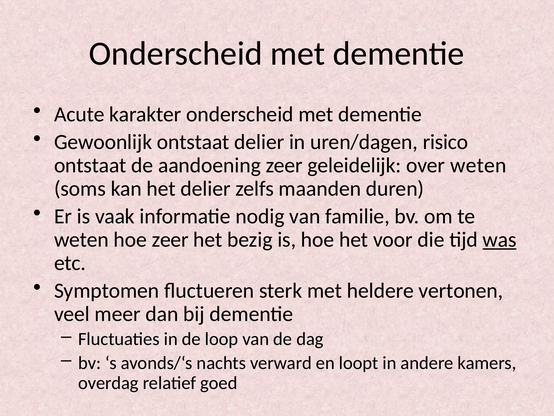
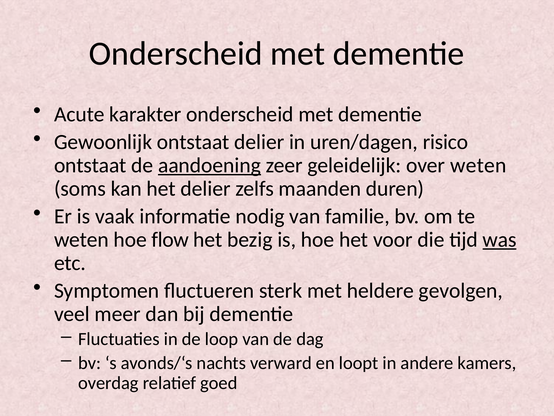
aandoening underline: none -> present (209, 165)
hoe zeer: zeer -> flow (170, 239)
vertonen: vertonen -> gevolgen (461, 290)
